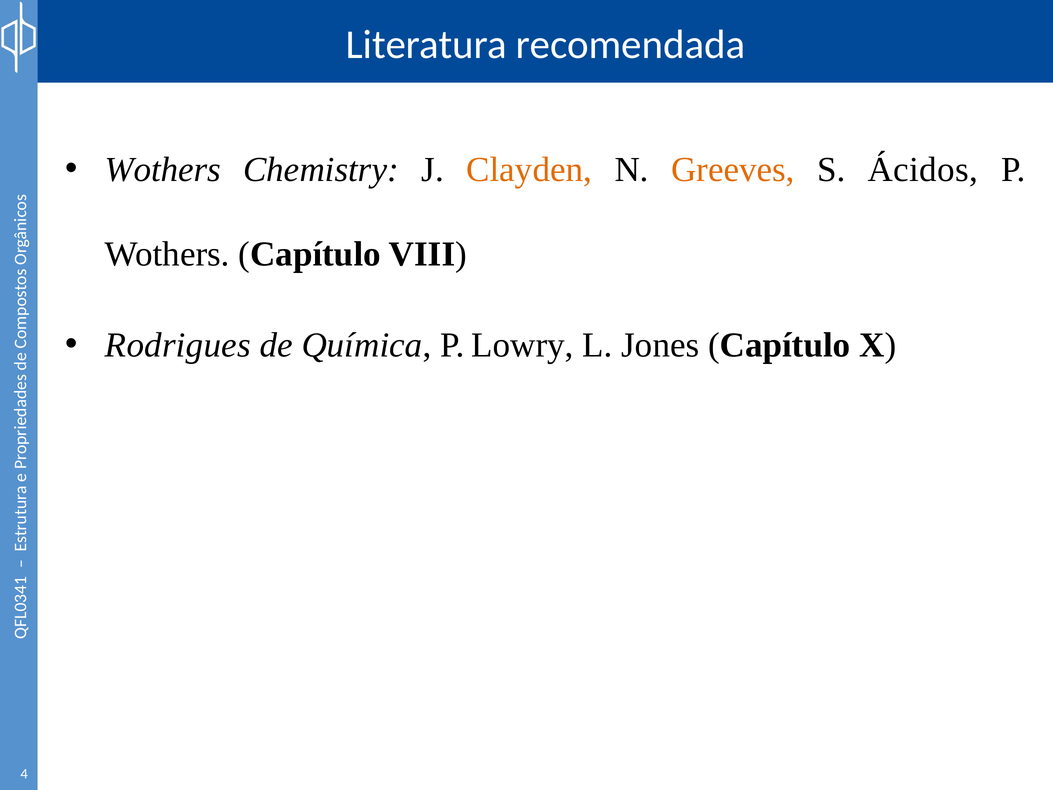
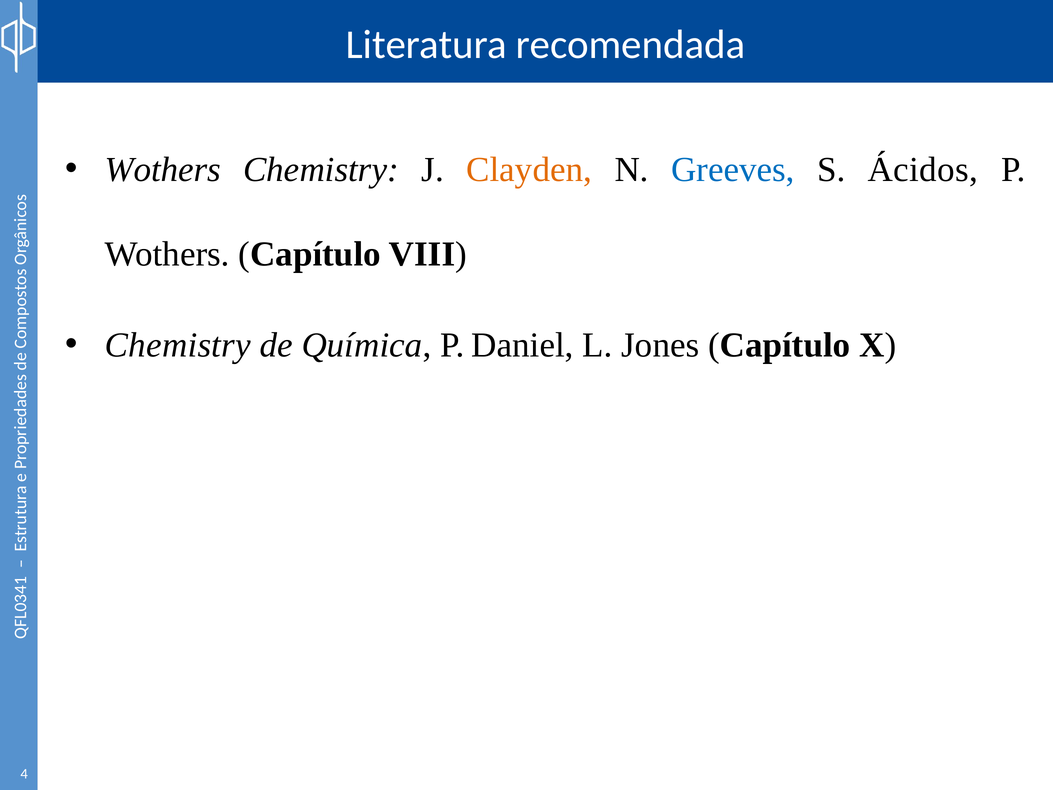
Greeves colour: orange -> blue (733, 170)
Rodrigues: Rodrigues -> Chemistry (178, 345)
Lowry: Lowry -> Daniel (522, 345)
